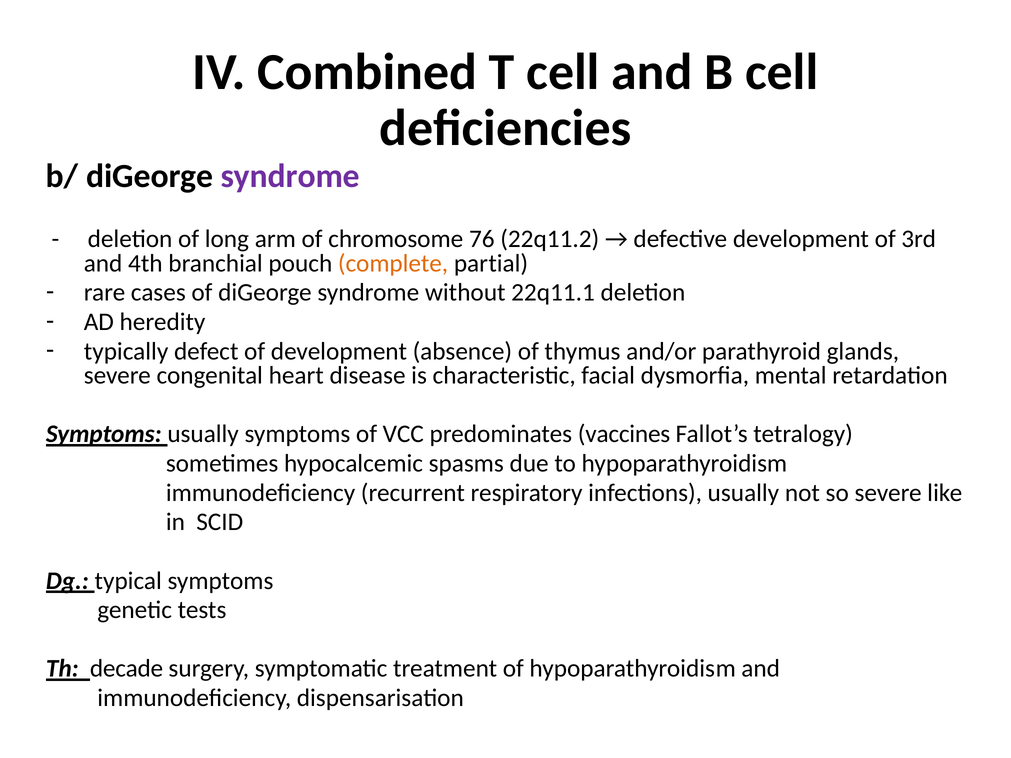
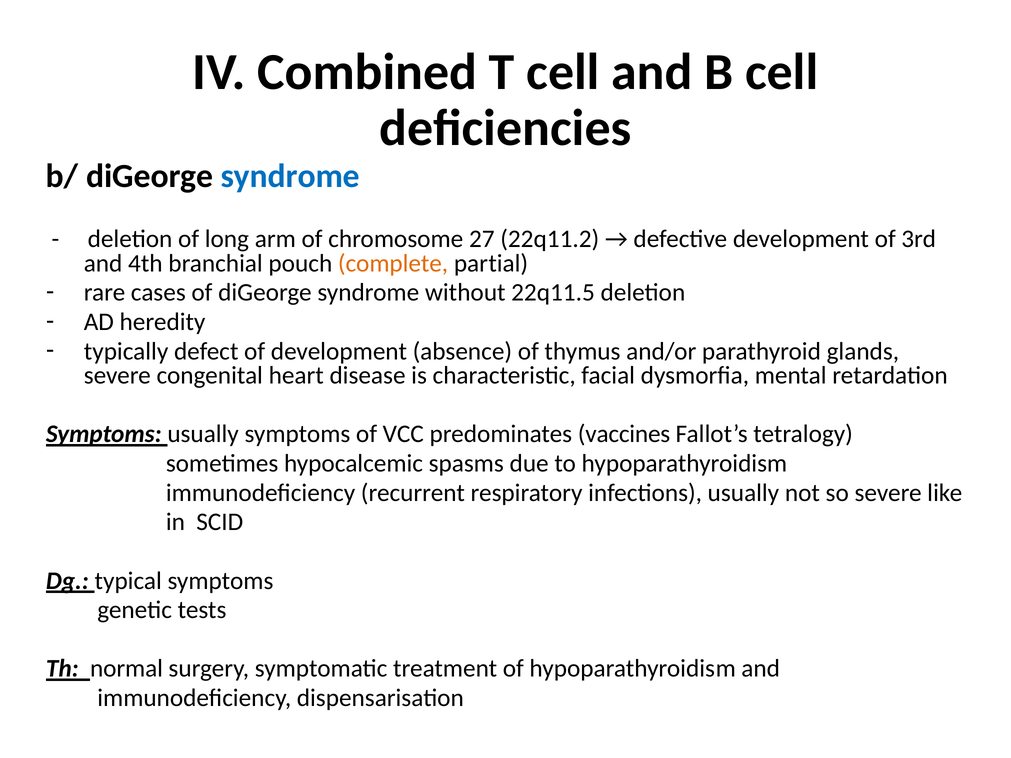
syndrome colour: purple -> blue (290, 176)
76: 76 -> 27 (482, 239)
22q11.1: 22q11.1 -> 22q11.5 (553, 293)
decade: decade -> normal (126, 669)
